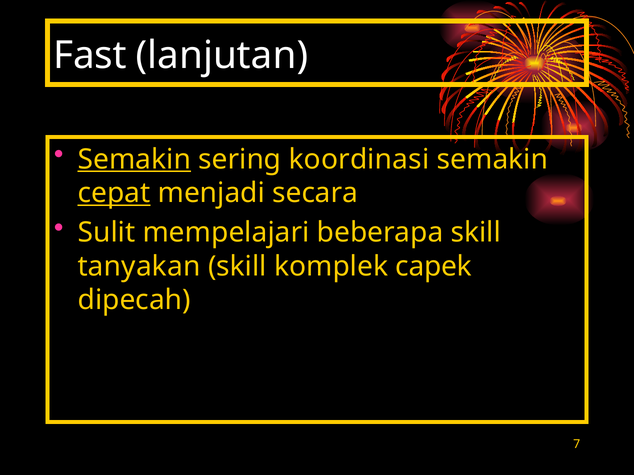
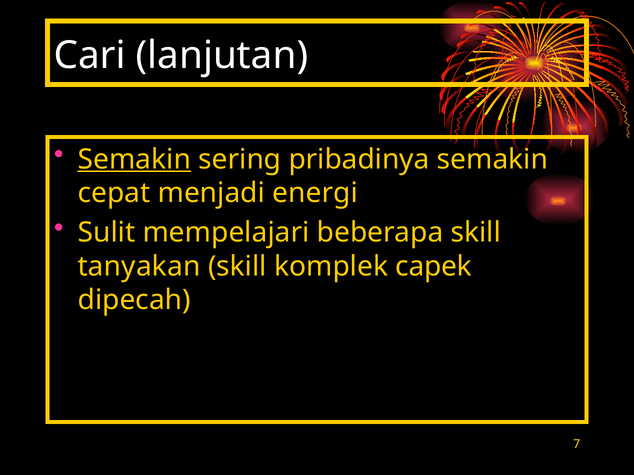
Fast: Fast -> Cari (90, 55)
koordinasi: koordinasi -> pribadinya (359, 159)
cepat underline: present -> none (114, 193)
secara: secara -> energi (315, 193)
